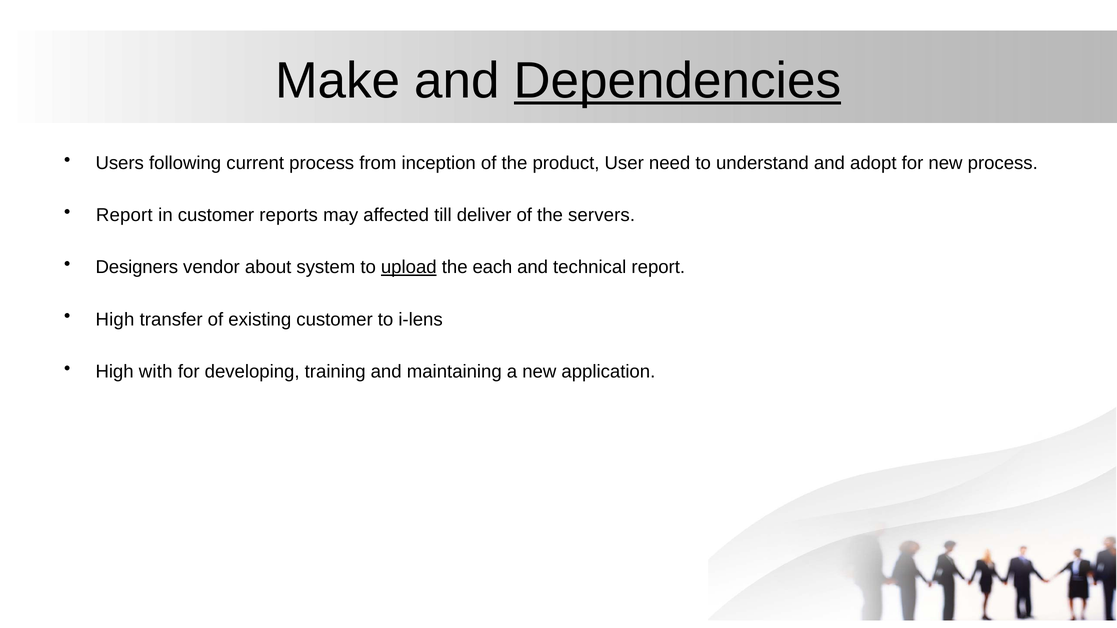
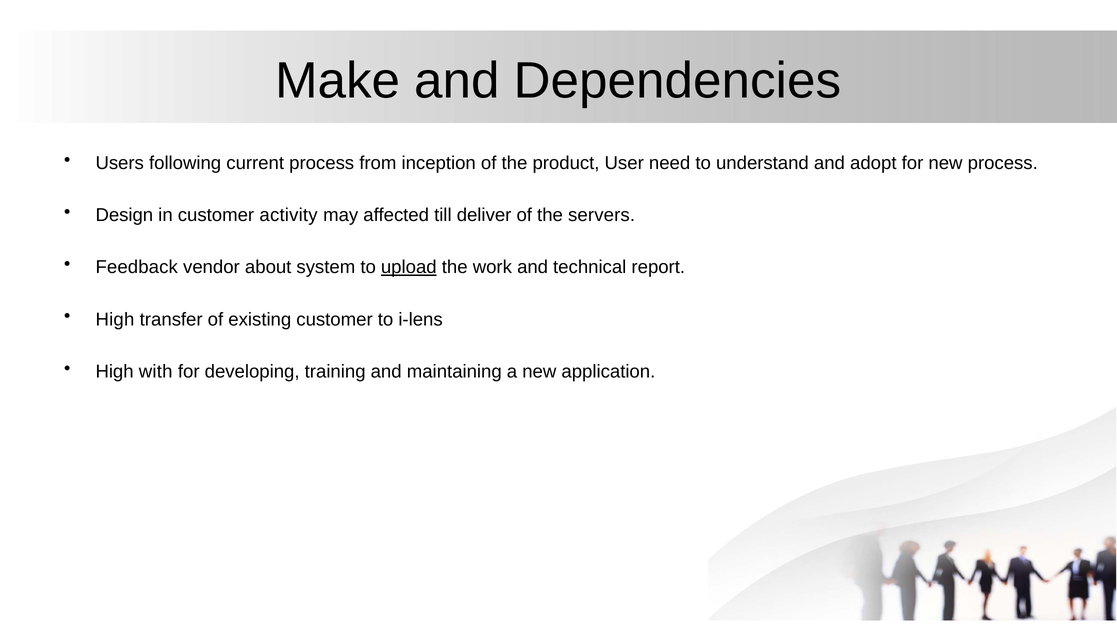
Dependencies underline: present -> none (678, 81)
Report: Report -> Design (124, 215)
reports: reports -> activity (289, 215)
Designers: Designers -> Feedback (137, 267)
each: each -> work (492, 267)
